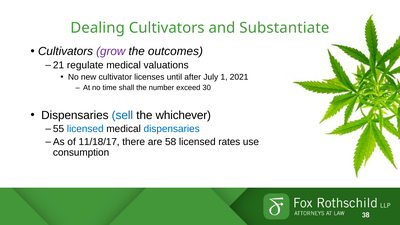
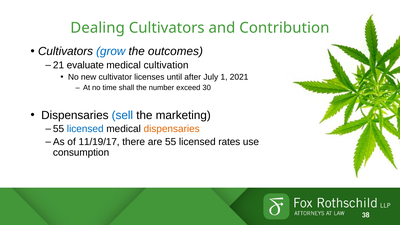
Substantiate: Substantiate -> Contribution (284, 28)
grow colour: purple -> blue (111, 51)
regulate: regulate -> evaluate (85, 65)
valuations: valuations -> cultivation (166, 65)
whichever: whichever -> marketing (183, 115)
dispensaries colour: blue -> orange (172, 129)
11/18/17: 11/18/17 -> 11/19/17 (99, 142)
58: 58 -> 55 (171, 142)
